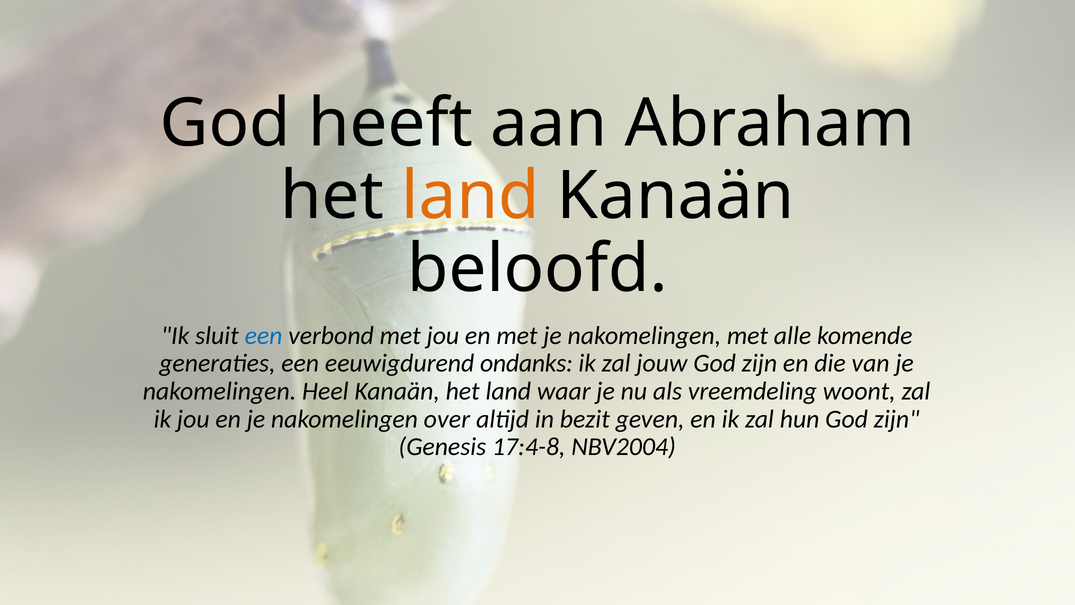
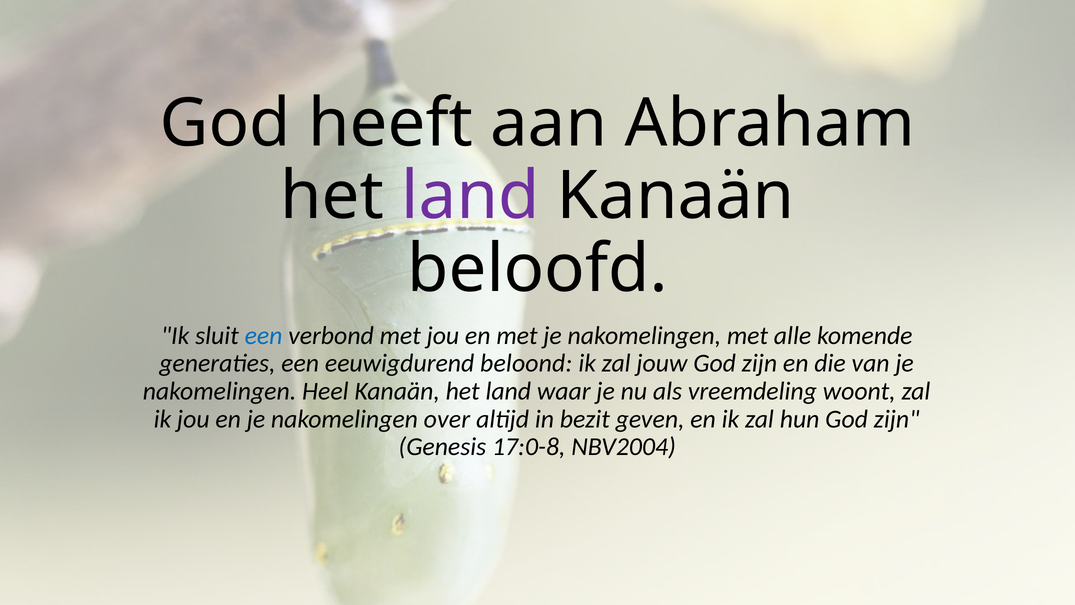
land colour: orange -> purple (470, 196)
ondanks: ondanks -> beloond (526, 363)
17:4-8: 17:4-8 -> 17:0-8 (529, 447)
